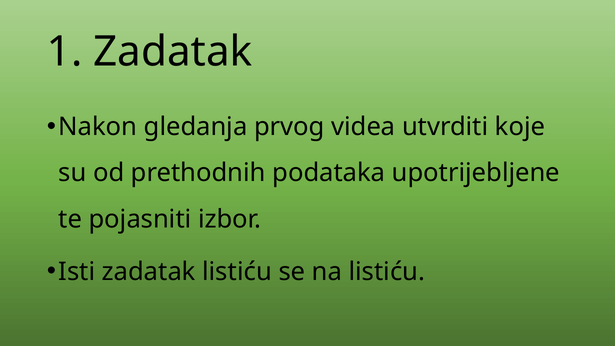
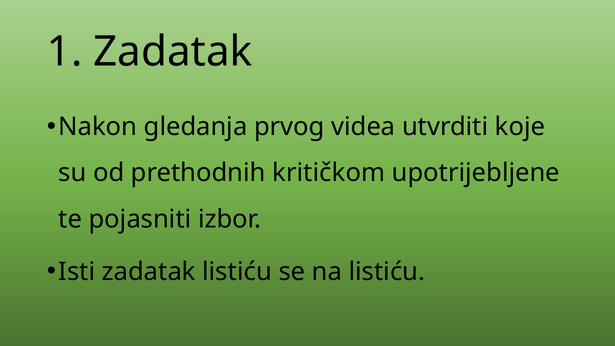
podataka: podataka -> kritičkom (329, 173)
